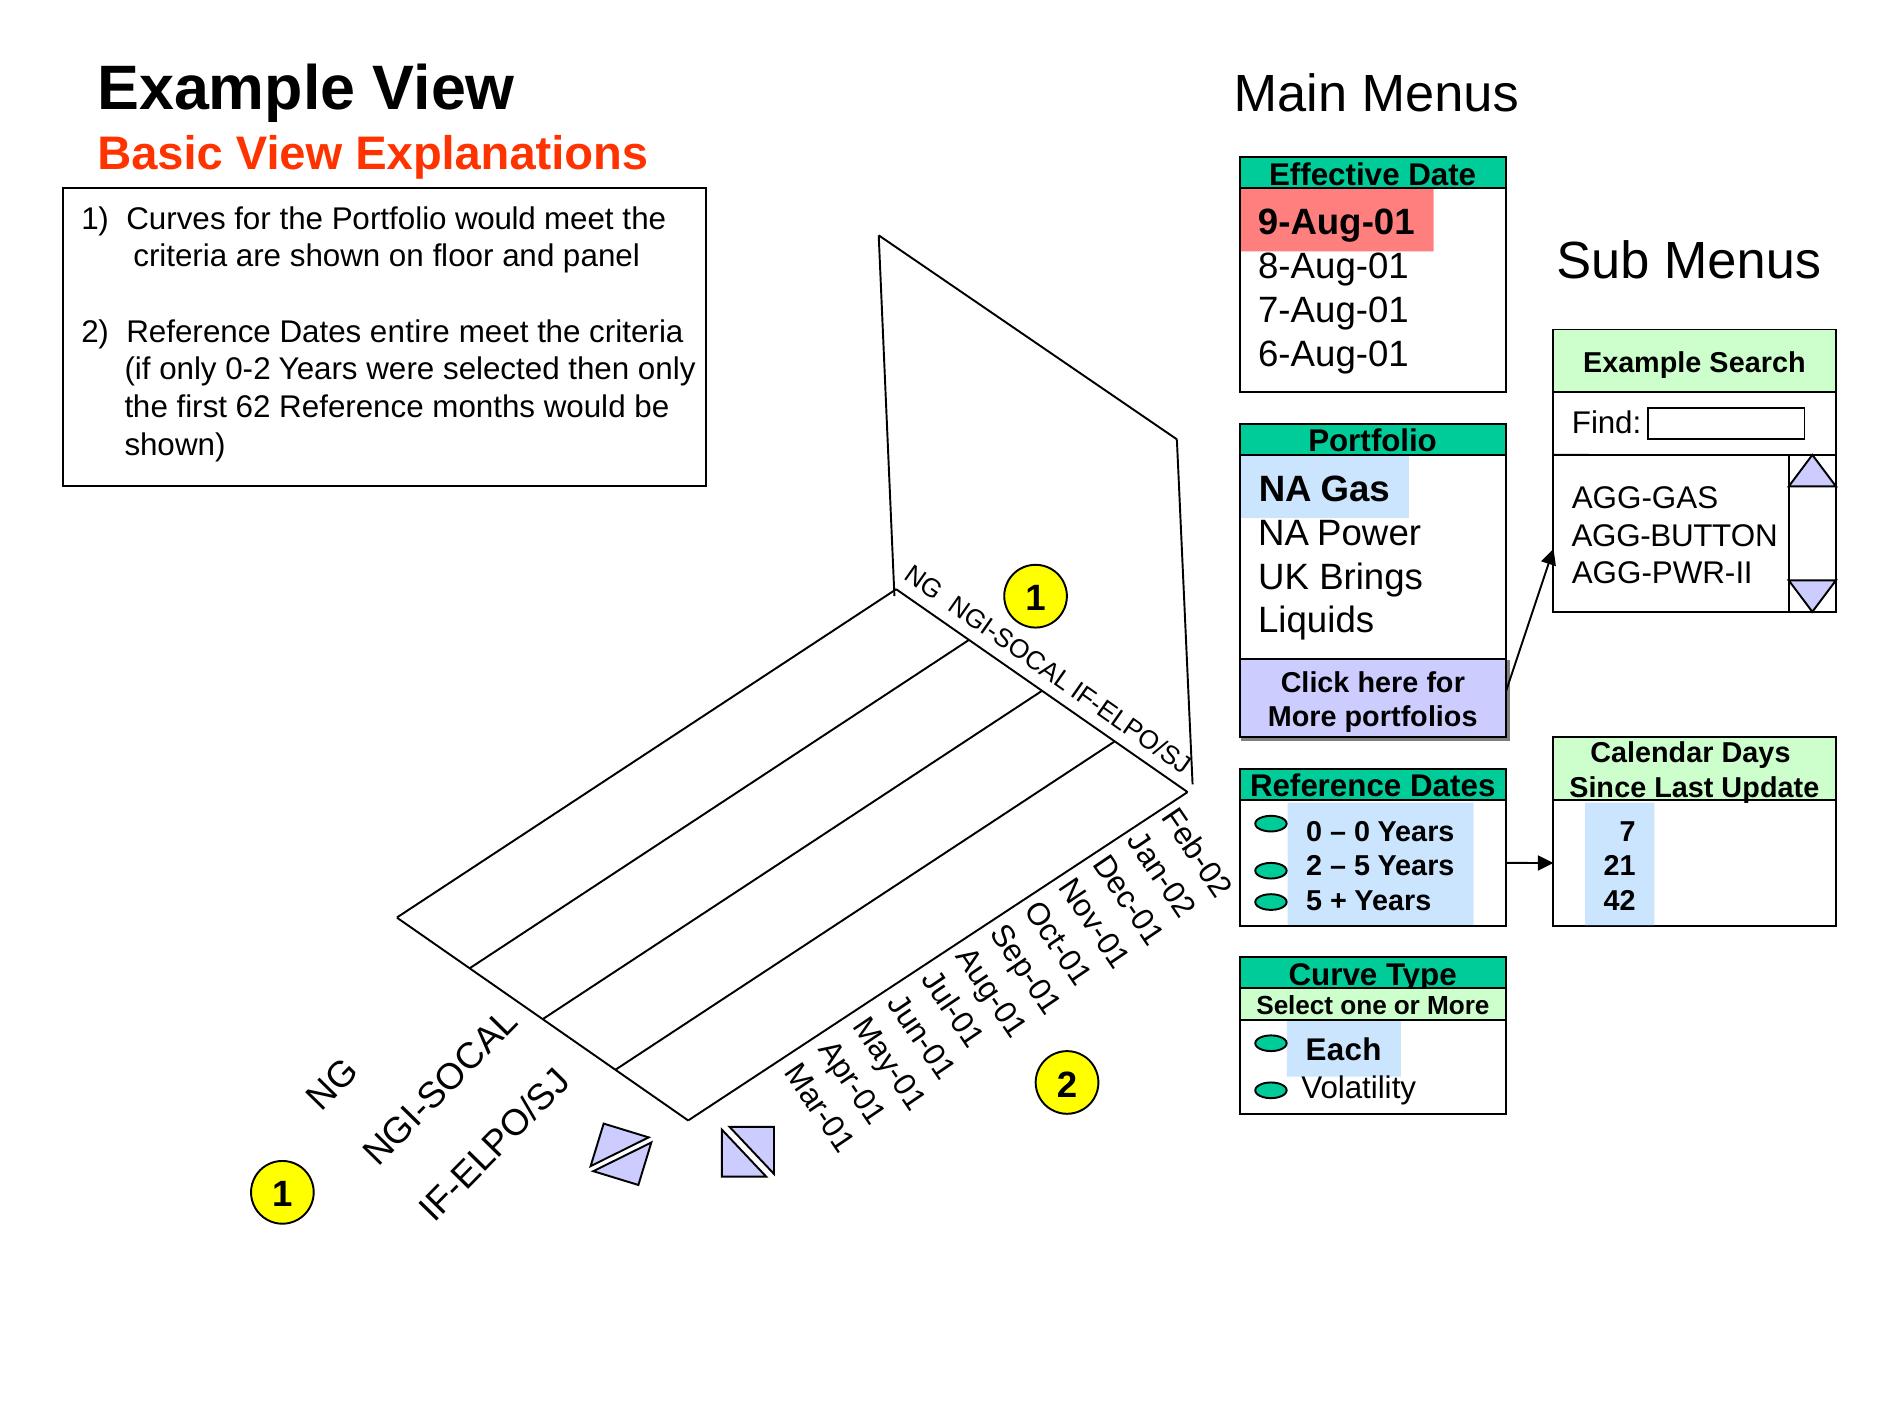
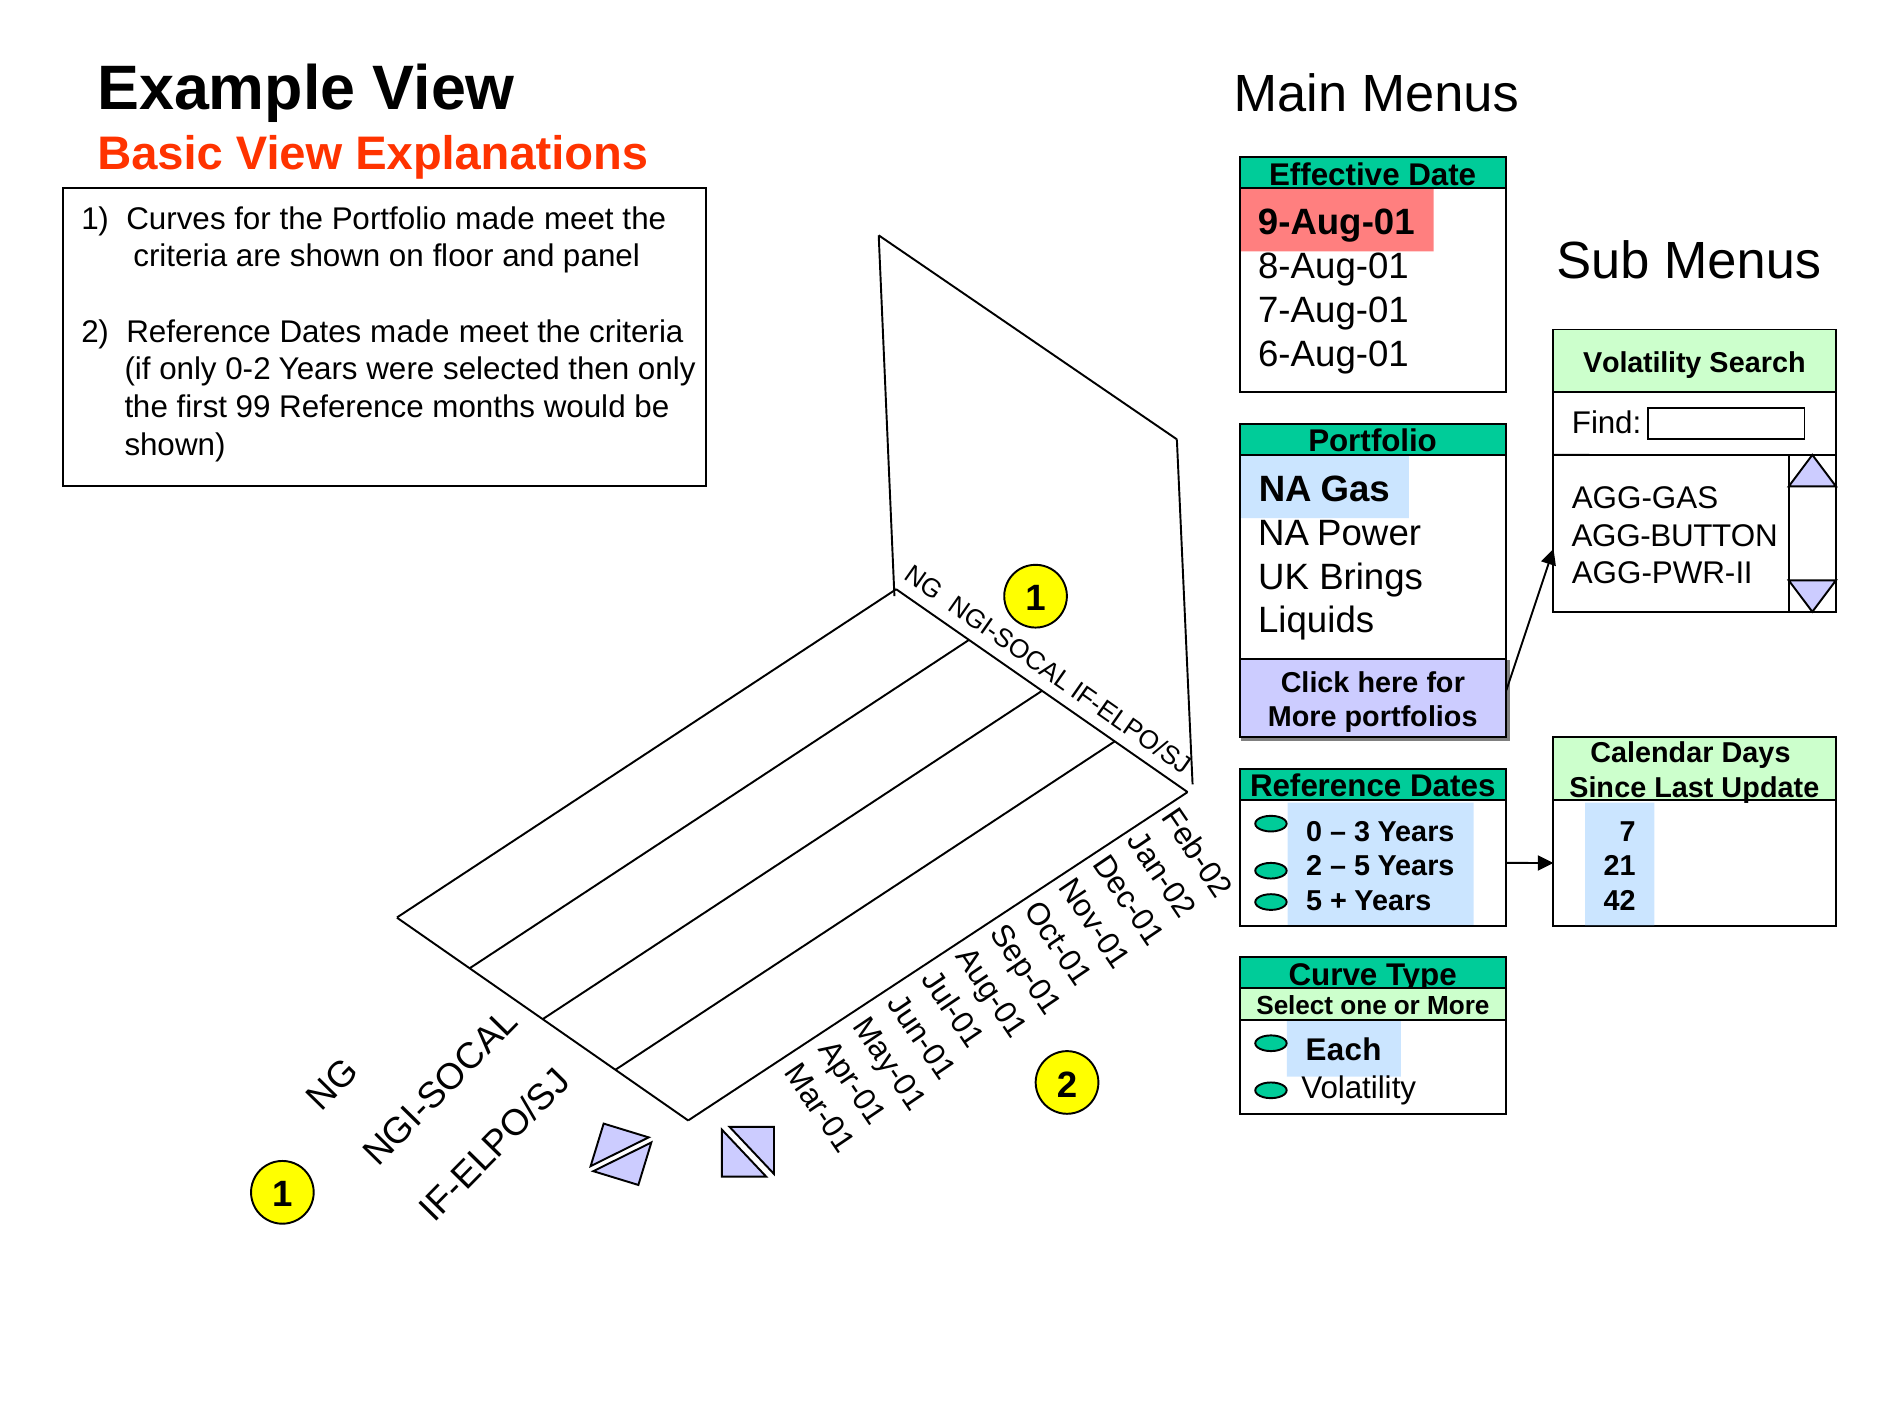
Portfolio would: would -> made (495, 219)
Dates entire: entire -> made (410, 332)
Example: Example -> Volatility (1642, 363)
62: 62 -> 99 (253, 407)
0: 0 -> 3 (1362, 832)
